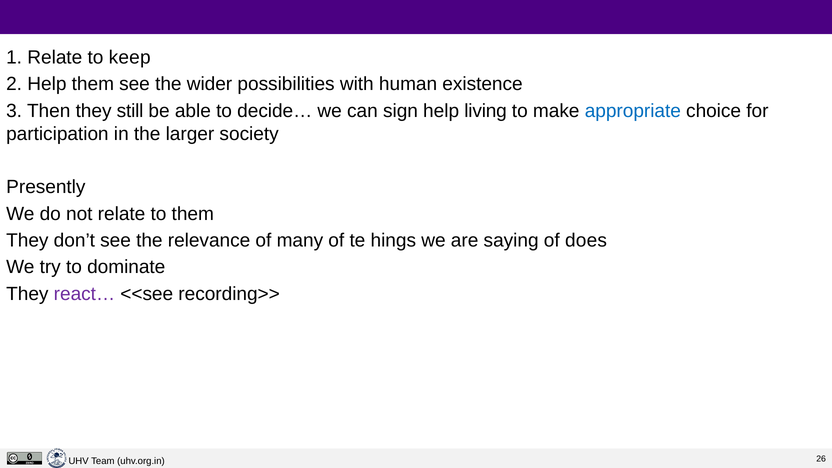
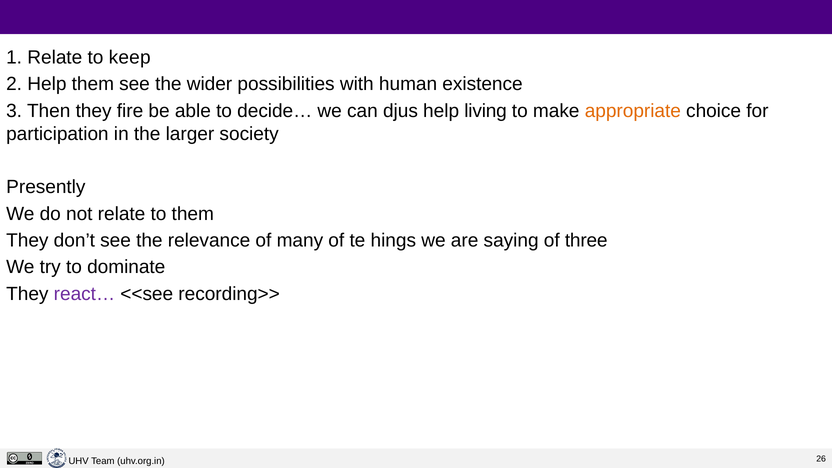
still: still -> fire (130, 111)
sign: sign -> djus (400, 111)
appropriate colour: blue -> orange (633, 111)
does: does -> three (586, 240)
